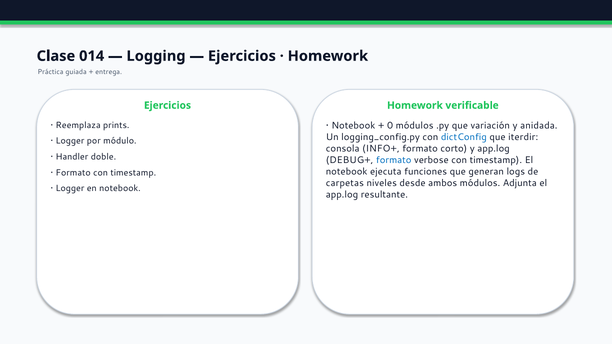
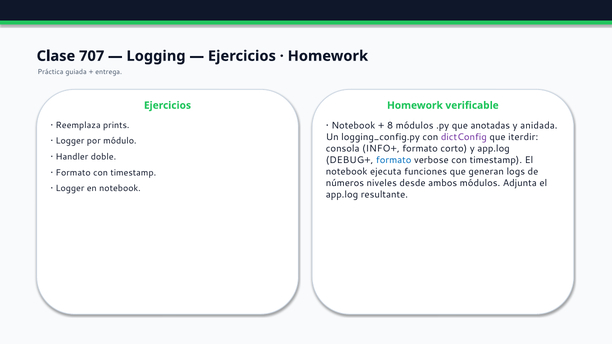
014: 014 -> 707 (92, 56)
0: 0 -> 8 (390, 126)
variación: variación -> anotadas (490, 126)
dictConfig colour: blue -> purple (464, 137)
carpetas: carpetas -> números (345, 183)
